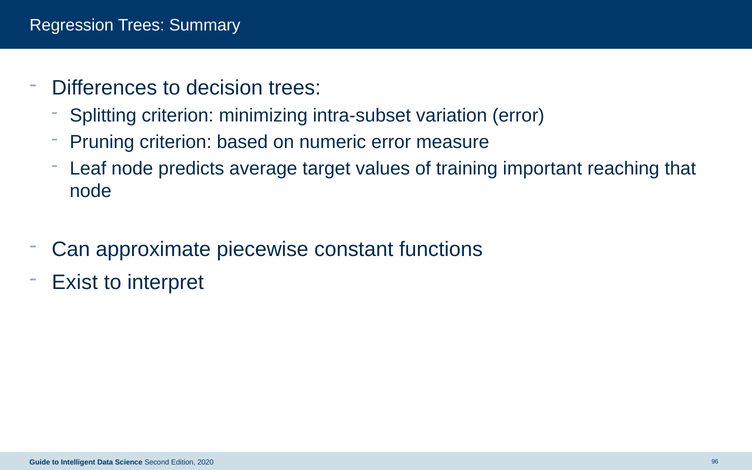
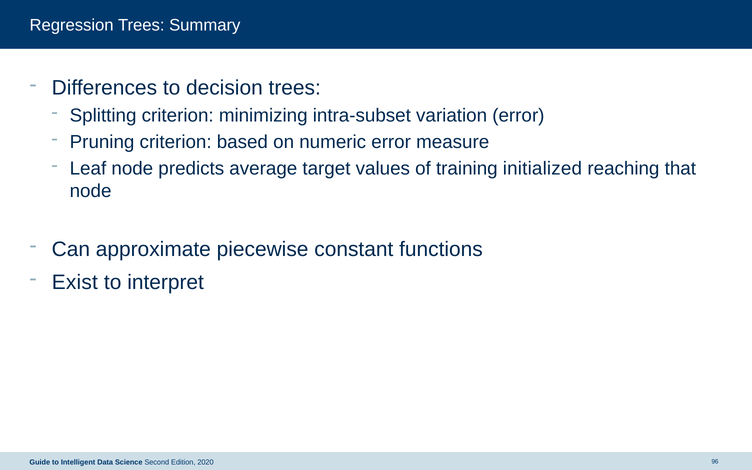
important: important -> initialized (542, 169)
